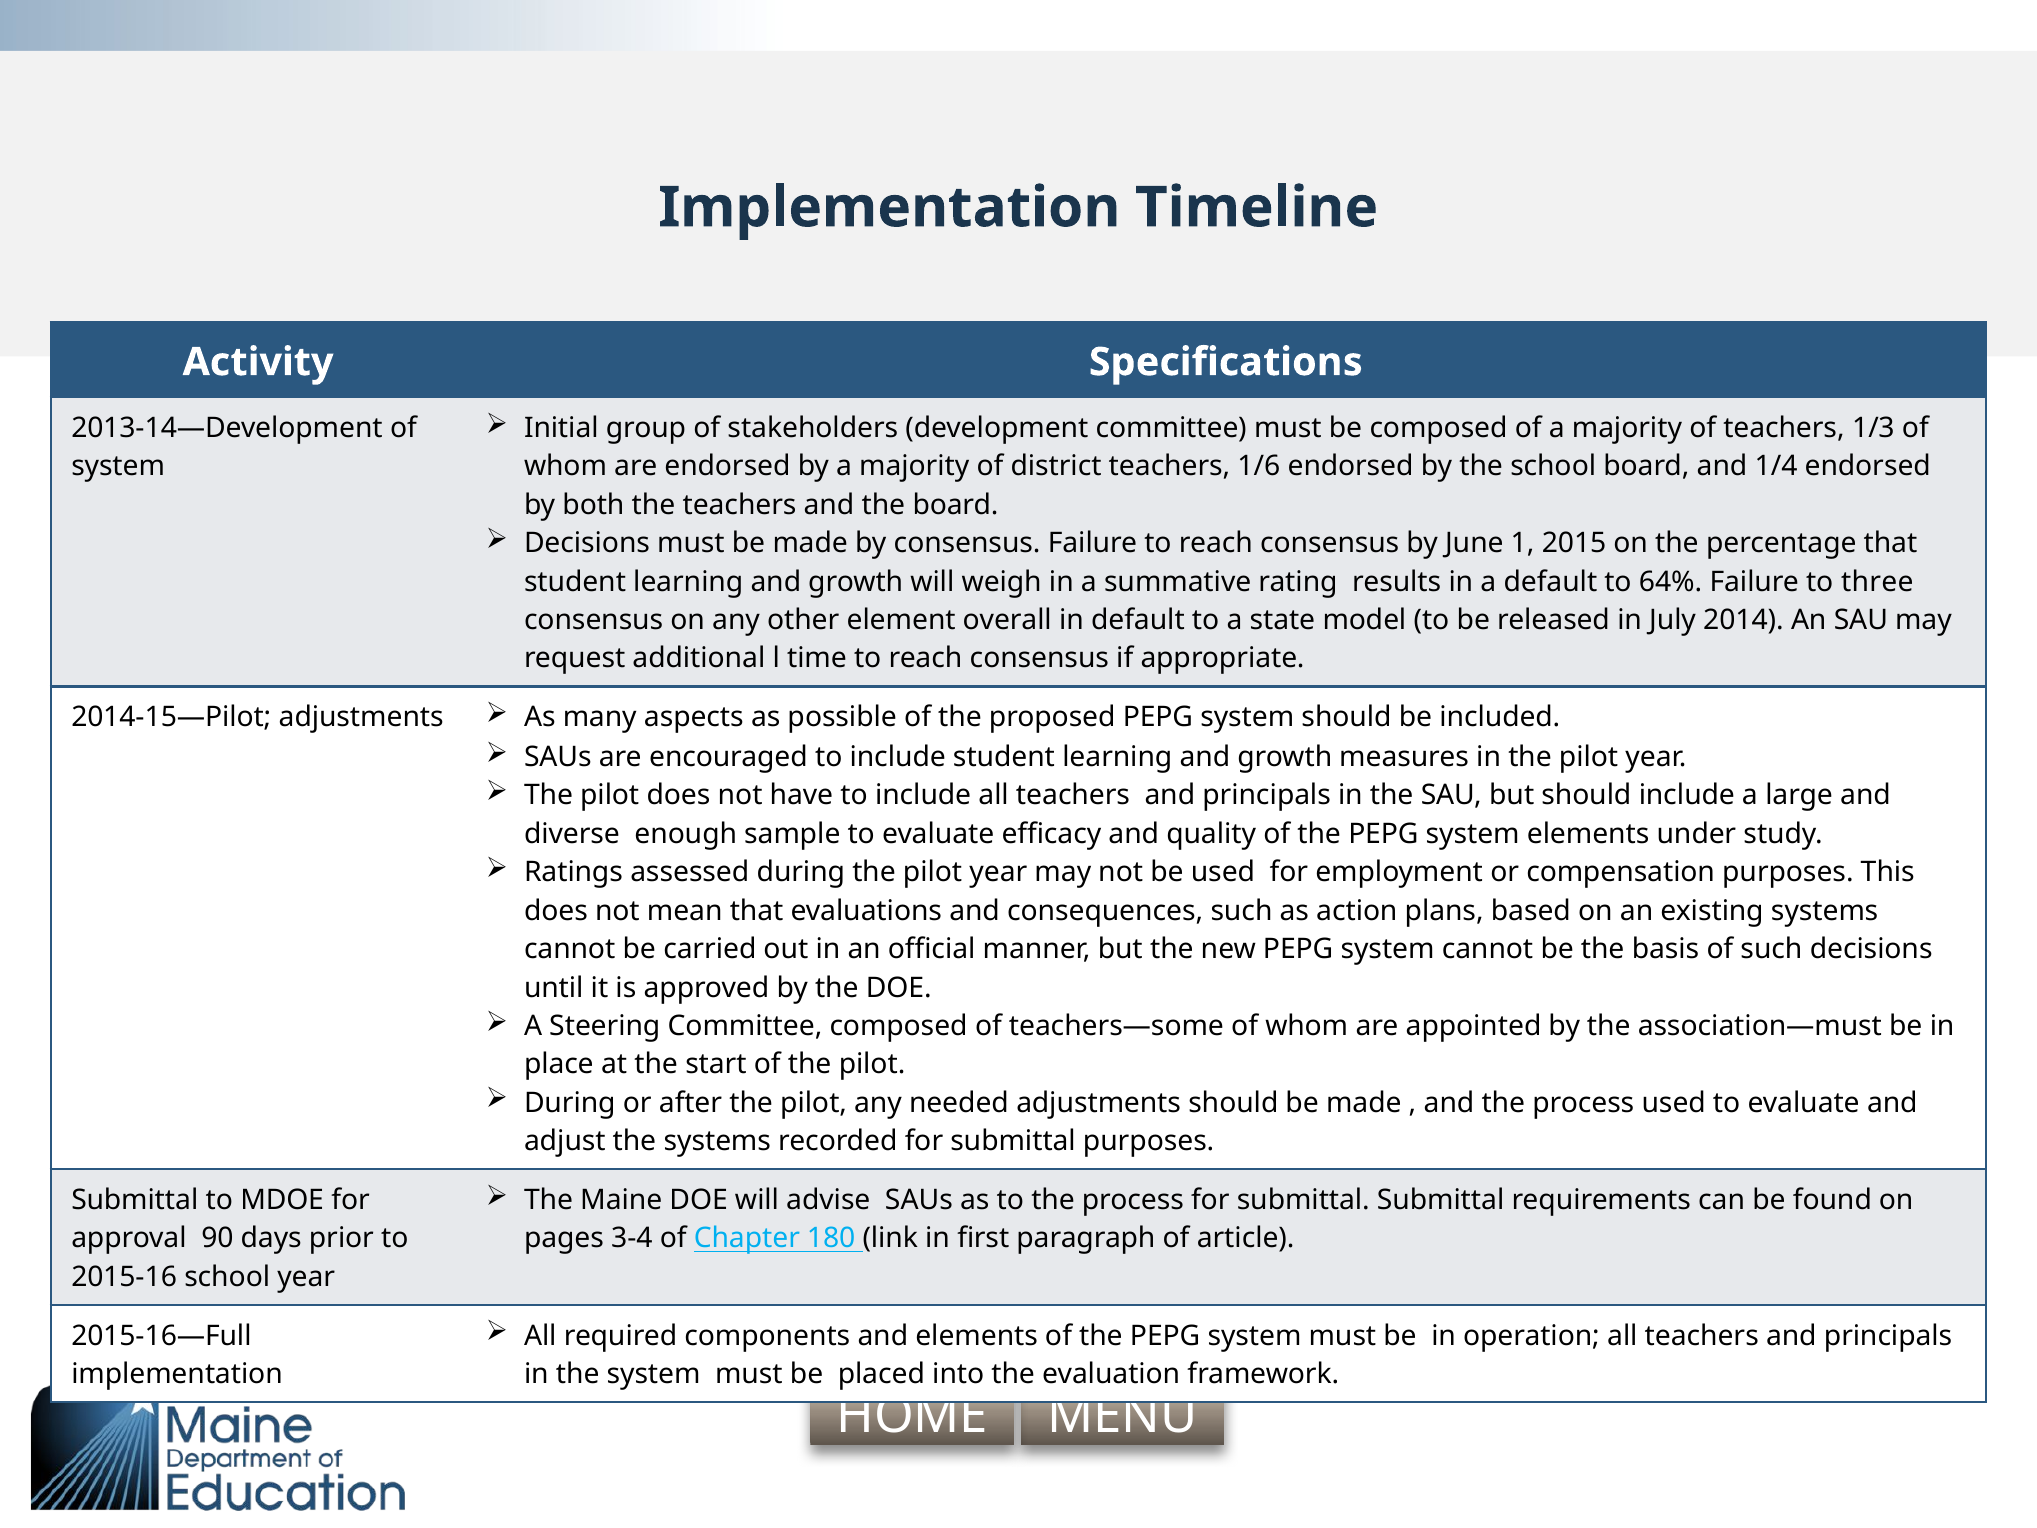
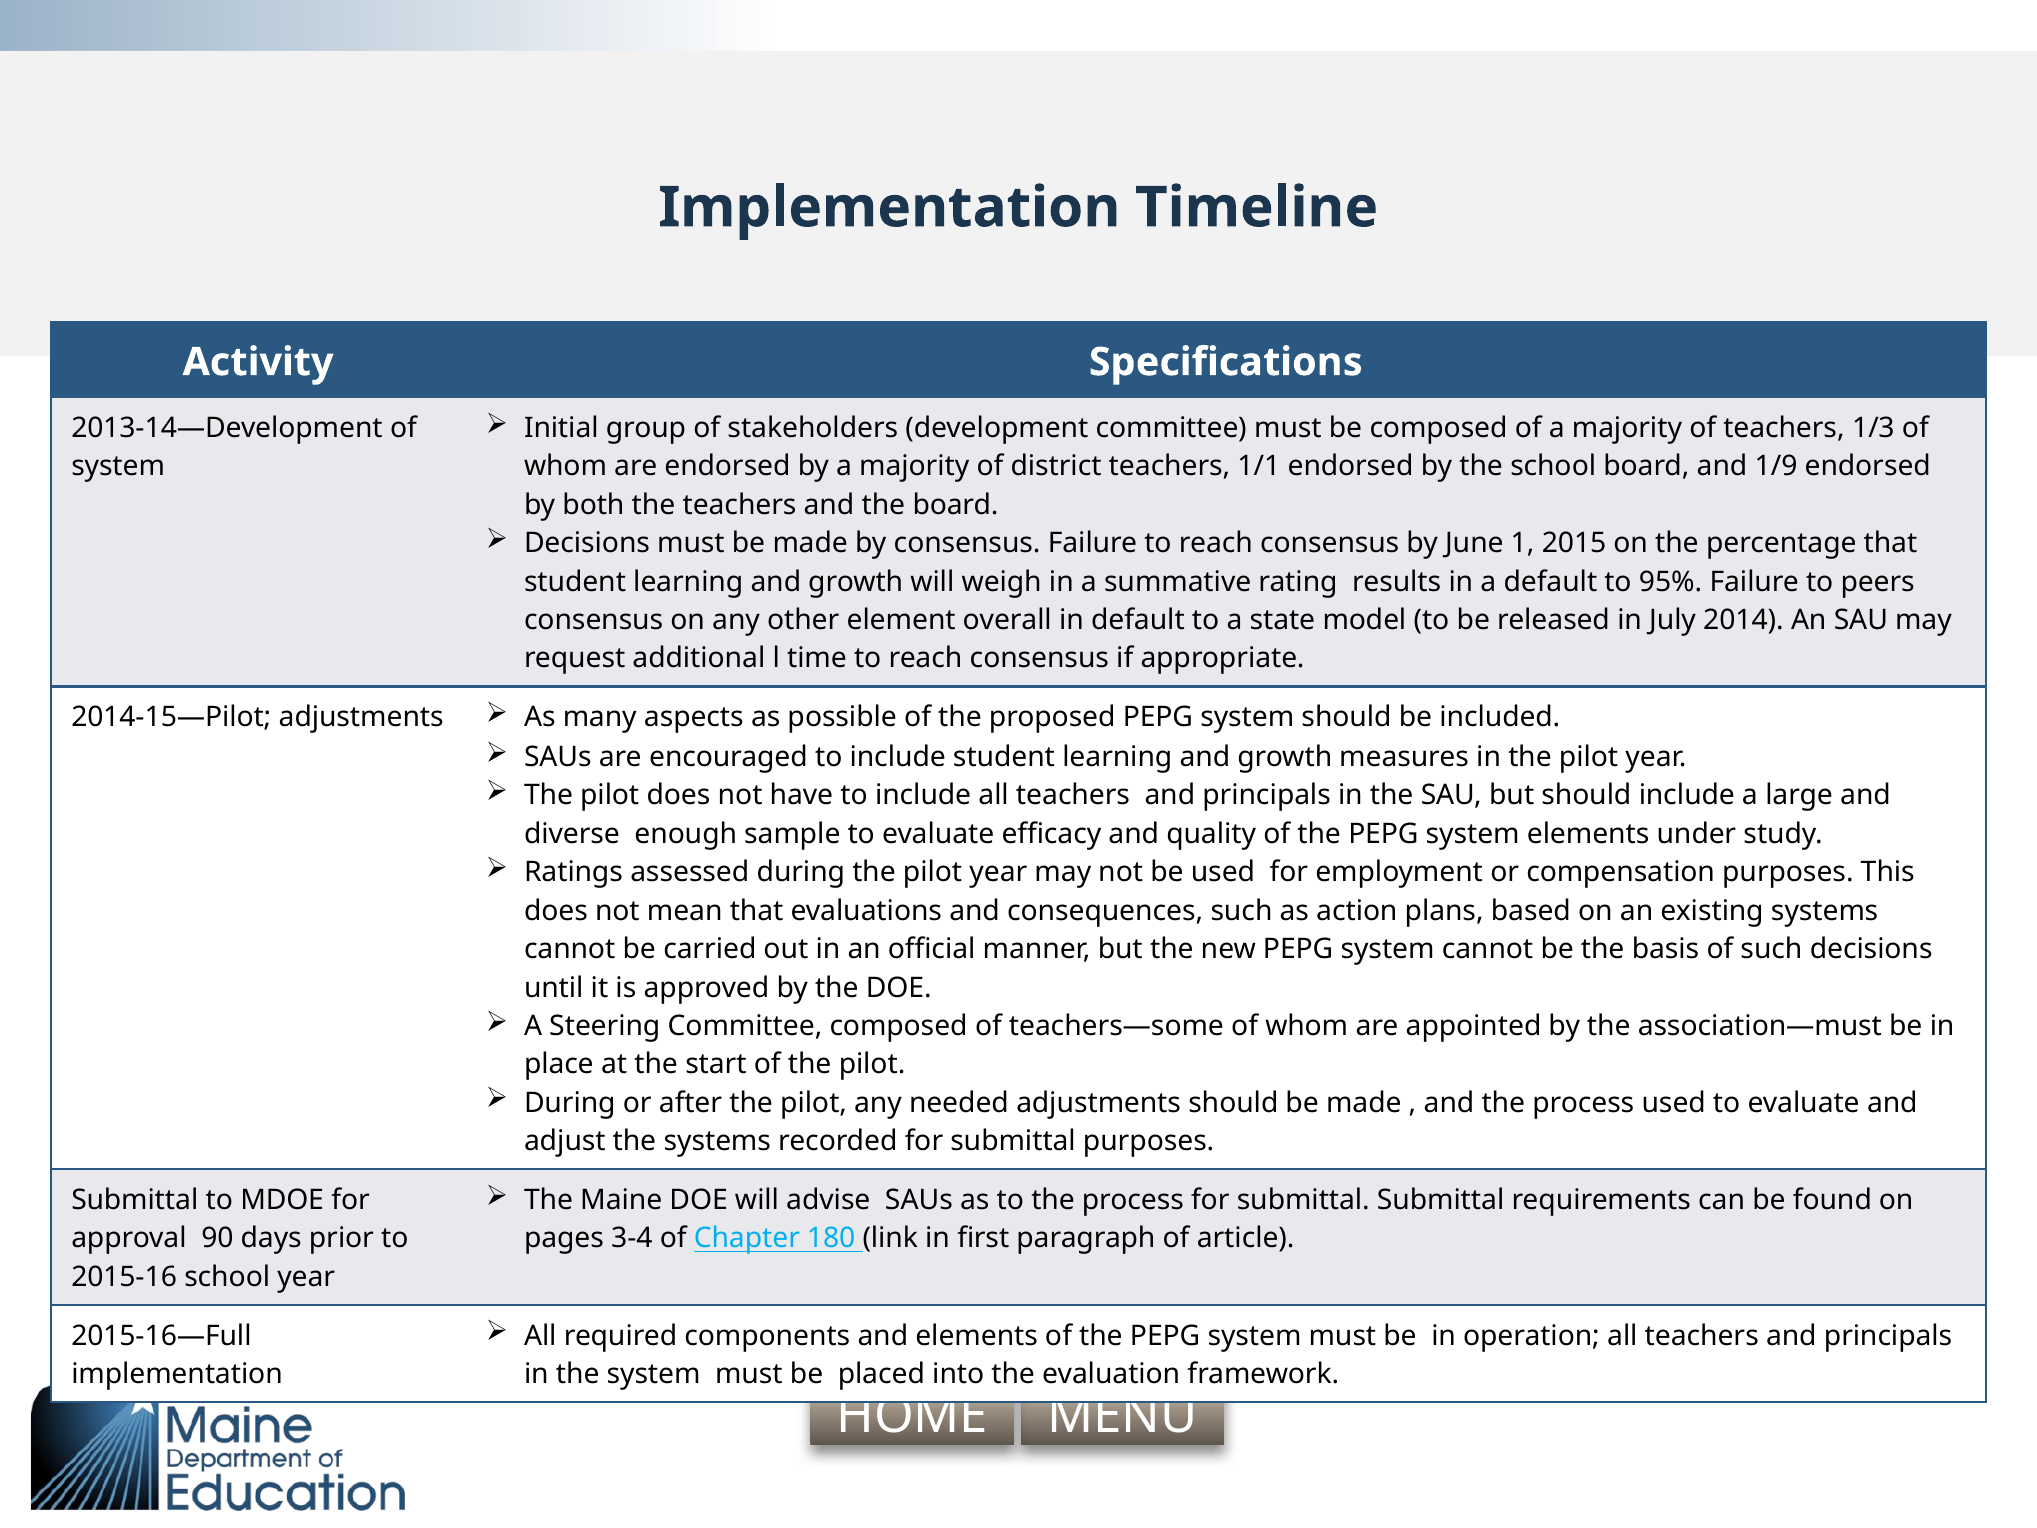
1/6: 1/6 -> 1/1 (1259, 466)
1/4: 1/4 -> 1/9 (1776, 466)
64%: 64% -> 95% (1671, 582)
three: three -> peers (1878, 582)
